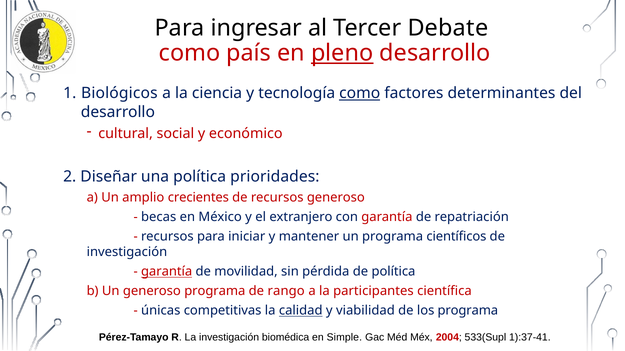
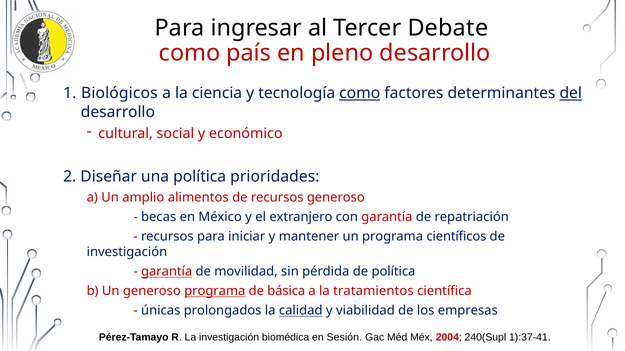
pleno underline: present -> none (342, 53)
del underline: none -> present (571, 93)
crecientes: crecientes -> alimentos (198, 198)
programa underline: none -> present (215, 292)
rango: rango -> básica (286, 292)
participantes: participantes -> tratamientos (373, 292)
competitivas: competitivas -> prolongados (223, 311)
los programa: programa -> empresas (468, 311)
Simple: Simple -> Sesión (344, 338)
533(Supl: 533(Supl -> 240(Supl (485, 338)
